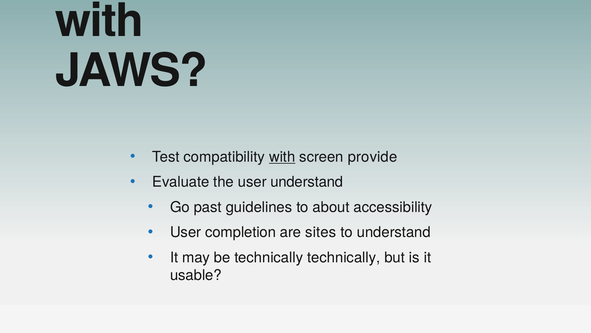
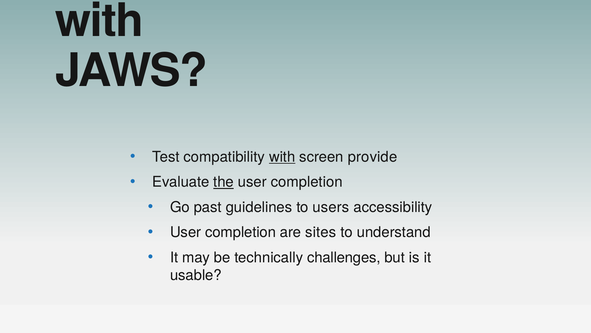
the underline: none -> present (224, 182)
understand: understand -> completion (307, 182)
about: about -> users (331, 207)
technically technically: technically -> challenges (344, 257)
